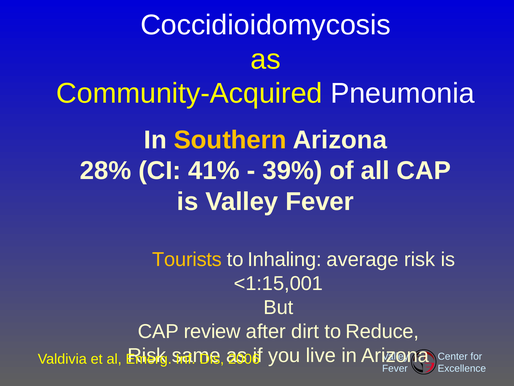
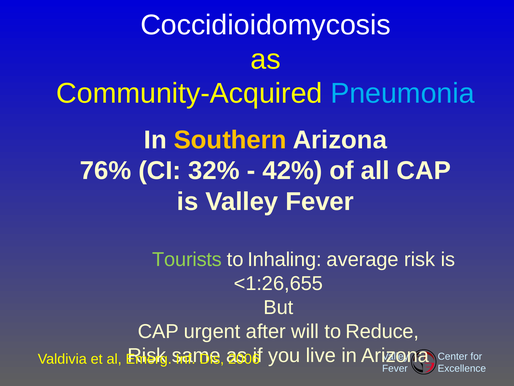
Pneumonia colour: white -> light blue (403, 93)
28%: 28% -> 76% (106, 171)
41%: 41% -> 32% (214, 171)
39%: 39% -> 42% (292, 171)
Tourists colour: yellow -> light green (187, 259)
<1:15,001: <1:15,001 -> <1:26,655 (278, 283)
review: review -> urgent (212, 331)
dirt: dirt -> will (305, 331)
